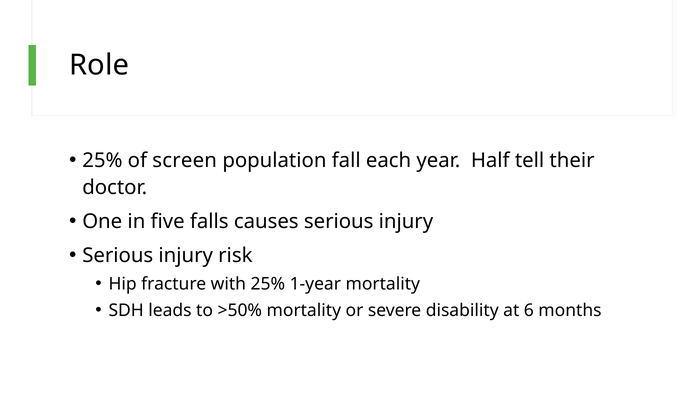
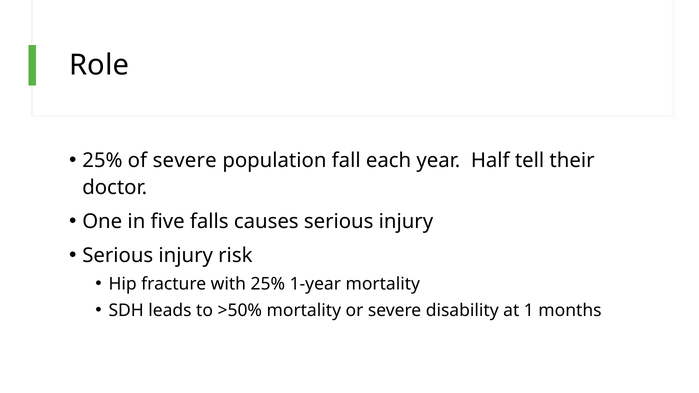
of screen: screen -> severe (185, 161)
6: 6 -> 1 (529, 311)
